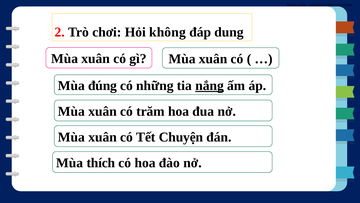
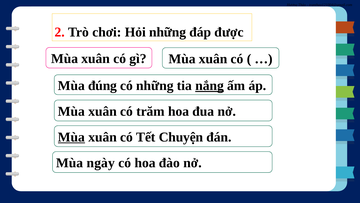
Hỏi không: không -> những (168, 32)
dung: dung -> được (229, 32)
Mùa underline: none -> present (71, 137)
thích: thích -> ngày (101, 163)
